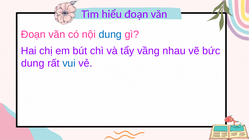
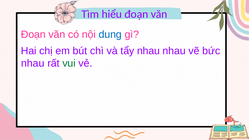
tẩy vầng: vầng -> nhau (149, 51)
dung: dung -> nhau (33, 63)
vui colour: blue -> green (69, 63)
